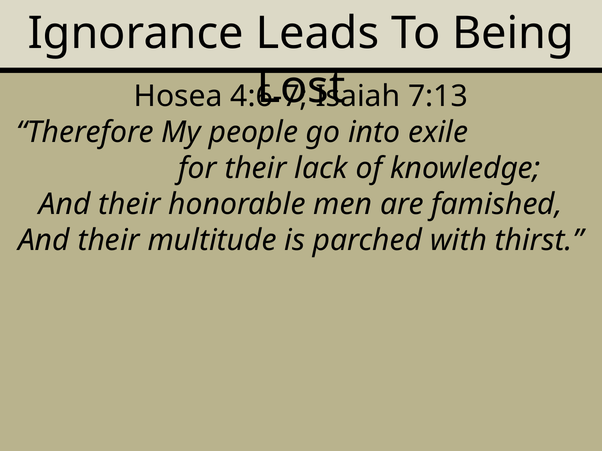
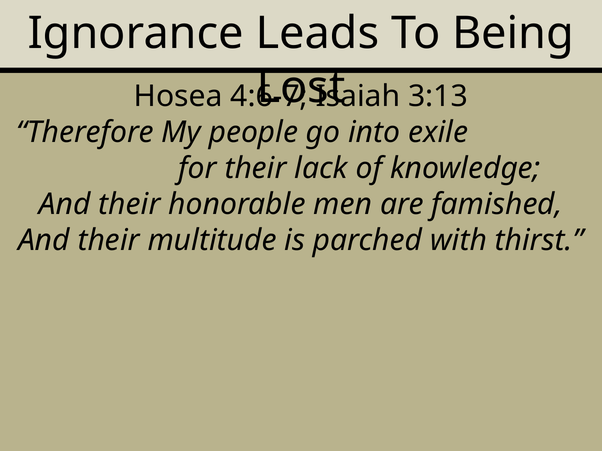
7:13: 7:13 -> 3:13 (438, 96)
